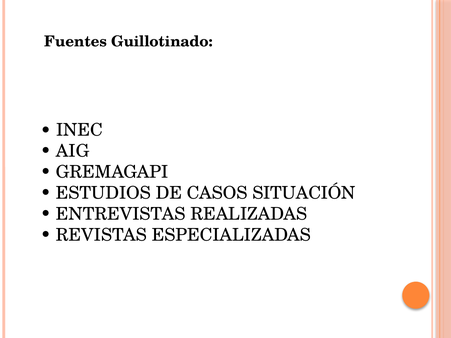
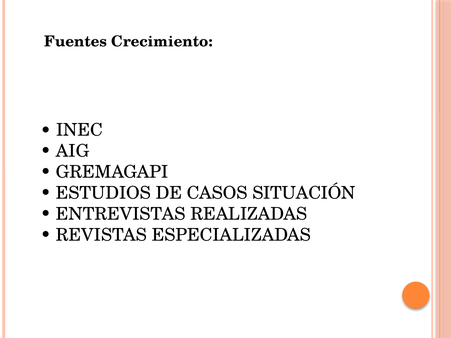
Guillotinado: Guillotinado -> Crecimiento (162, 42)
